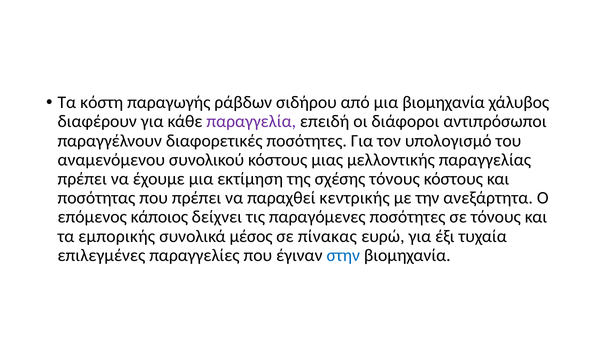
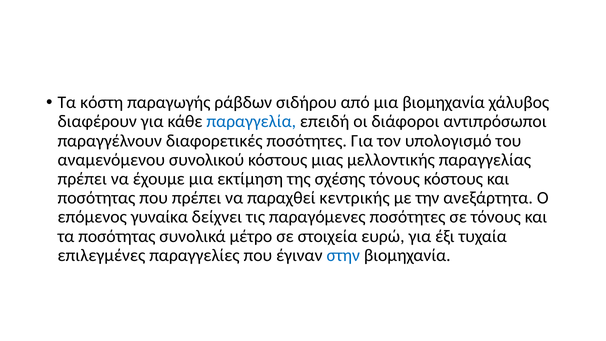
παραγγελία colour: purple -> blue (251, 122)
κάποιος: κάποιος -> γυναίκα (159, 217)
τα εμπορικής: εμπορικής -> ποσότητας (117, 236)
μέσος: μέσος -> μέτρο (251, 236)
πίνακας: πίνακας -> στοιχεία (328, 236)
